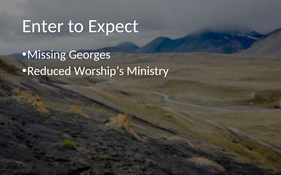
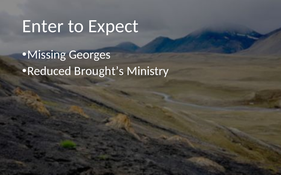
Worship’s: Worship’s -> Brought’s (99, 71)
